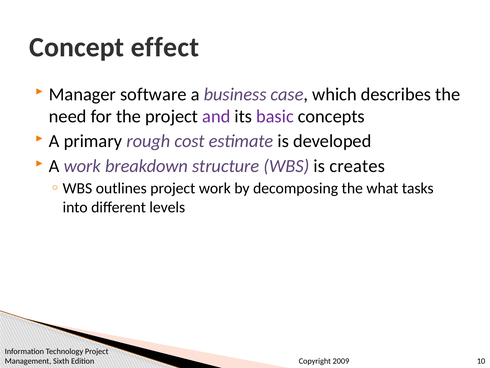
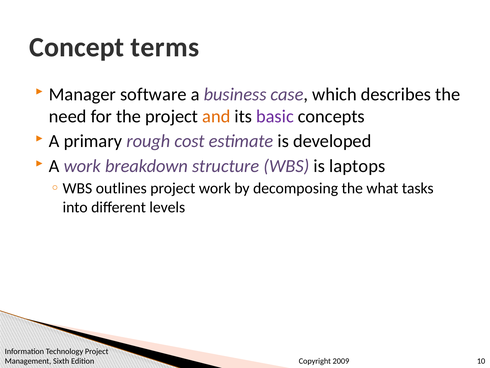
effect: effect -> terms (165, 47)
and colour: purple -> orange (216, 116)
creates: creates -> laptops (357, 166)
